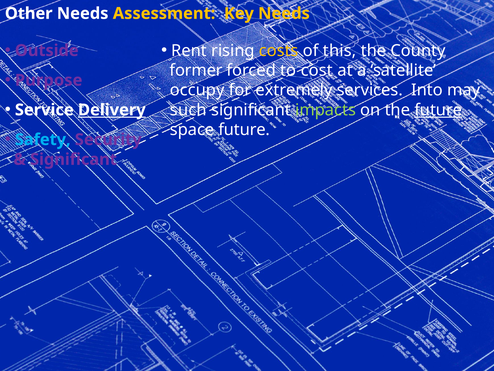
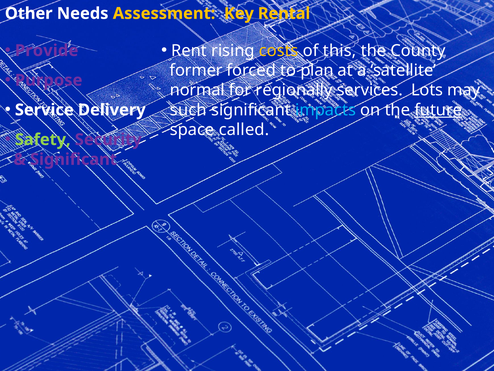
Key Needs: Needs -> Rental (284, 13)
Outside: Outside -> Provide (47, 50)
cost: cost -> plan (317, 70)
occupy: occupy -> normal (197, 90)
extremely: extremely -> regionally (294, 90)
Into: Into -> Lots (427, 90)
Delivery underline: present -> none (112, 110)
impacts colour: light green -> light blue (326, 110)
space future: future -> called (244, 130)
Safety colour: light blue -> light green (43, 139)
